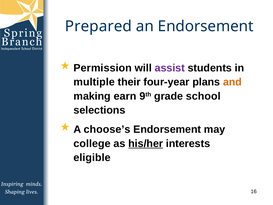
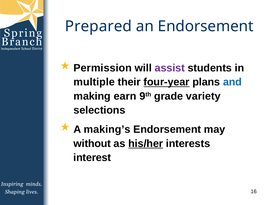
four-year underline: none -> present (167, 82)
and colour: orange -> blue (232, 82)
school: school -> variety (203, 96)
choose’s: choose’s -> making’s (107, 129)
college: college -> without (92, 143)
eligible: eligible -> interest (92, 157)
